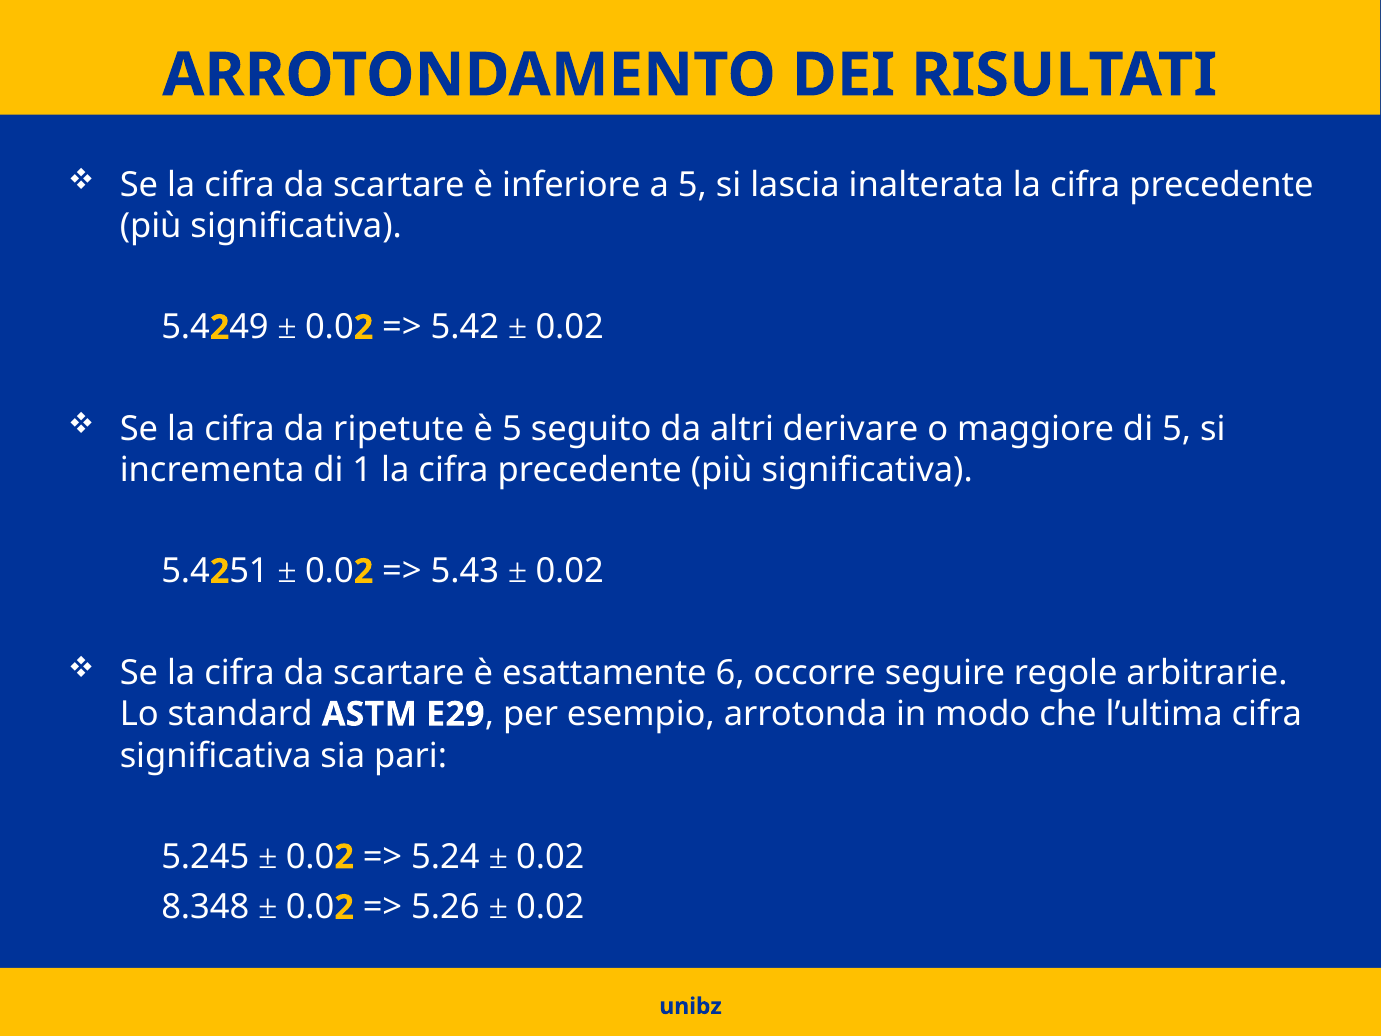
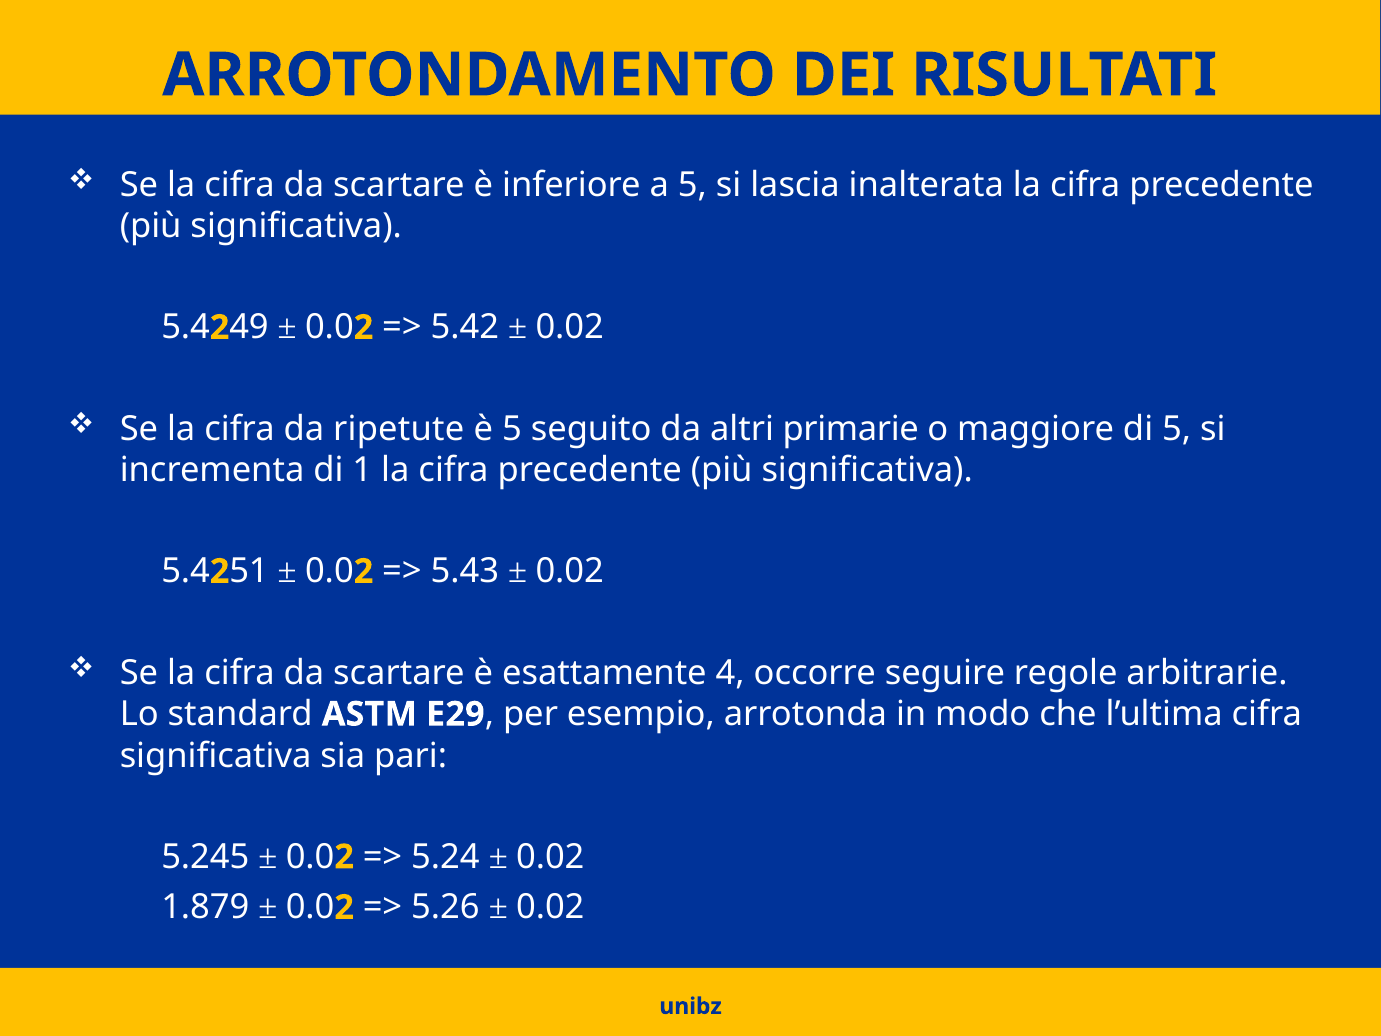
derivare: derivare -> primarie (851, 429)
6: 6 -> 4 (730, 673)
8.348: 8.348 -> 1.879 (205, 907)
